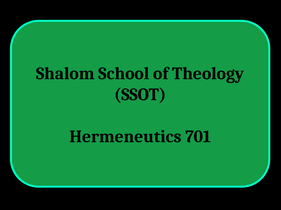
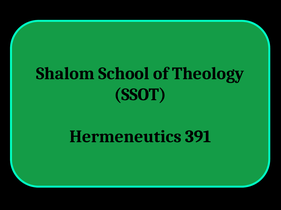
701: 701 -> 391 (198, 137)
